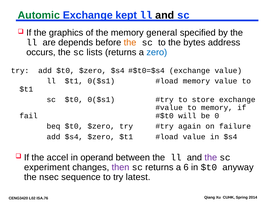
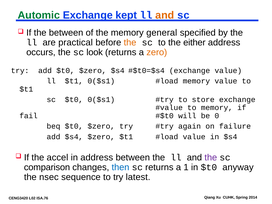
and colour: black -> orange (165, 15)
the graphics: graphics -> between (66, 33)
depends: depends -> practical (76, 43)
bytes: bytes -> either (194, 43)
lists: lists -> look (95, 52)
zero colour: blue -> orange (157, 52)
in operand: operand -> address (97, 157)
experiment: experiment -> comparison (47, 167)
then colour: purple -> blue (121, 167)
6: 6 -> 1 (186, 167)
